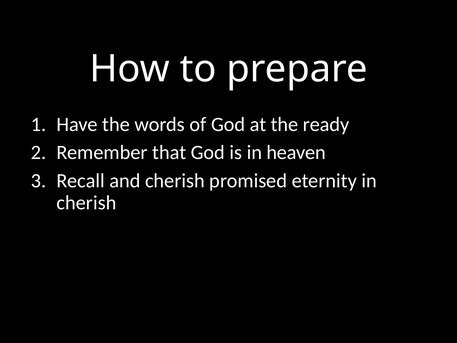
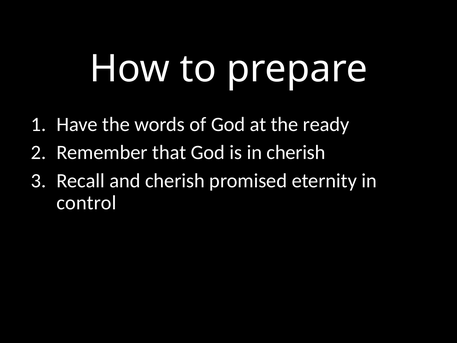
in heaven: heaven -> cherish (296, 153)
cherish: cherish -> control (86, 203)
